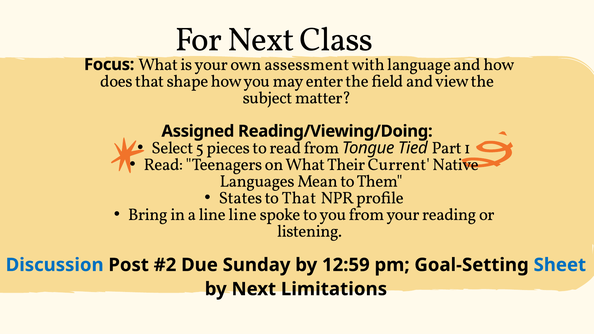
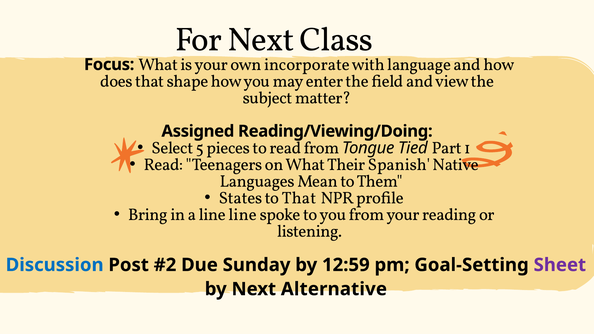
assessment: assessment -> incorporate (307, 65)
Current: Current -> Spanish (399, 165)
Sheet colour: blue -> purple (560, 265)
Limitations: Limitations -> Alternative (334, 289)
